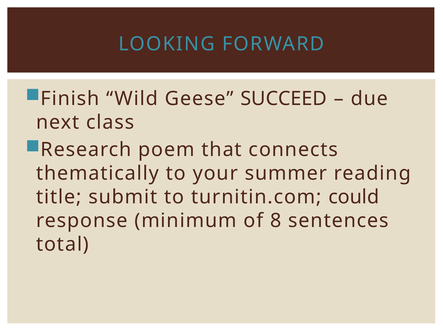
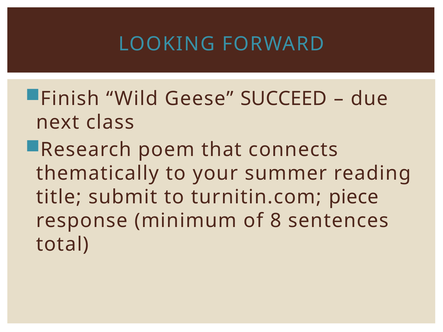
could: could -> piece (354, 197)
